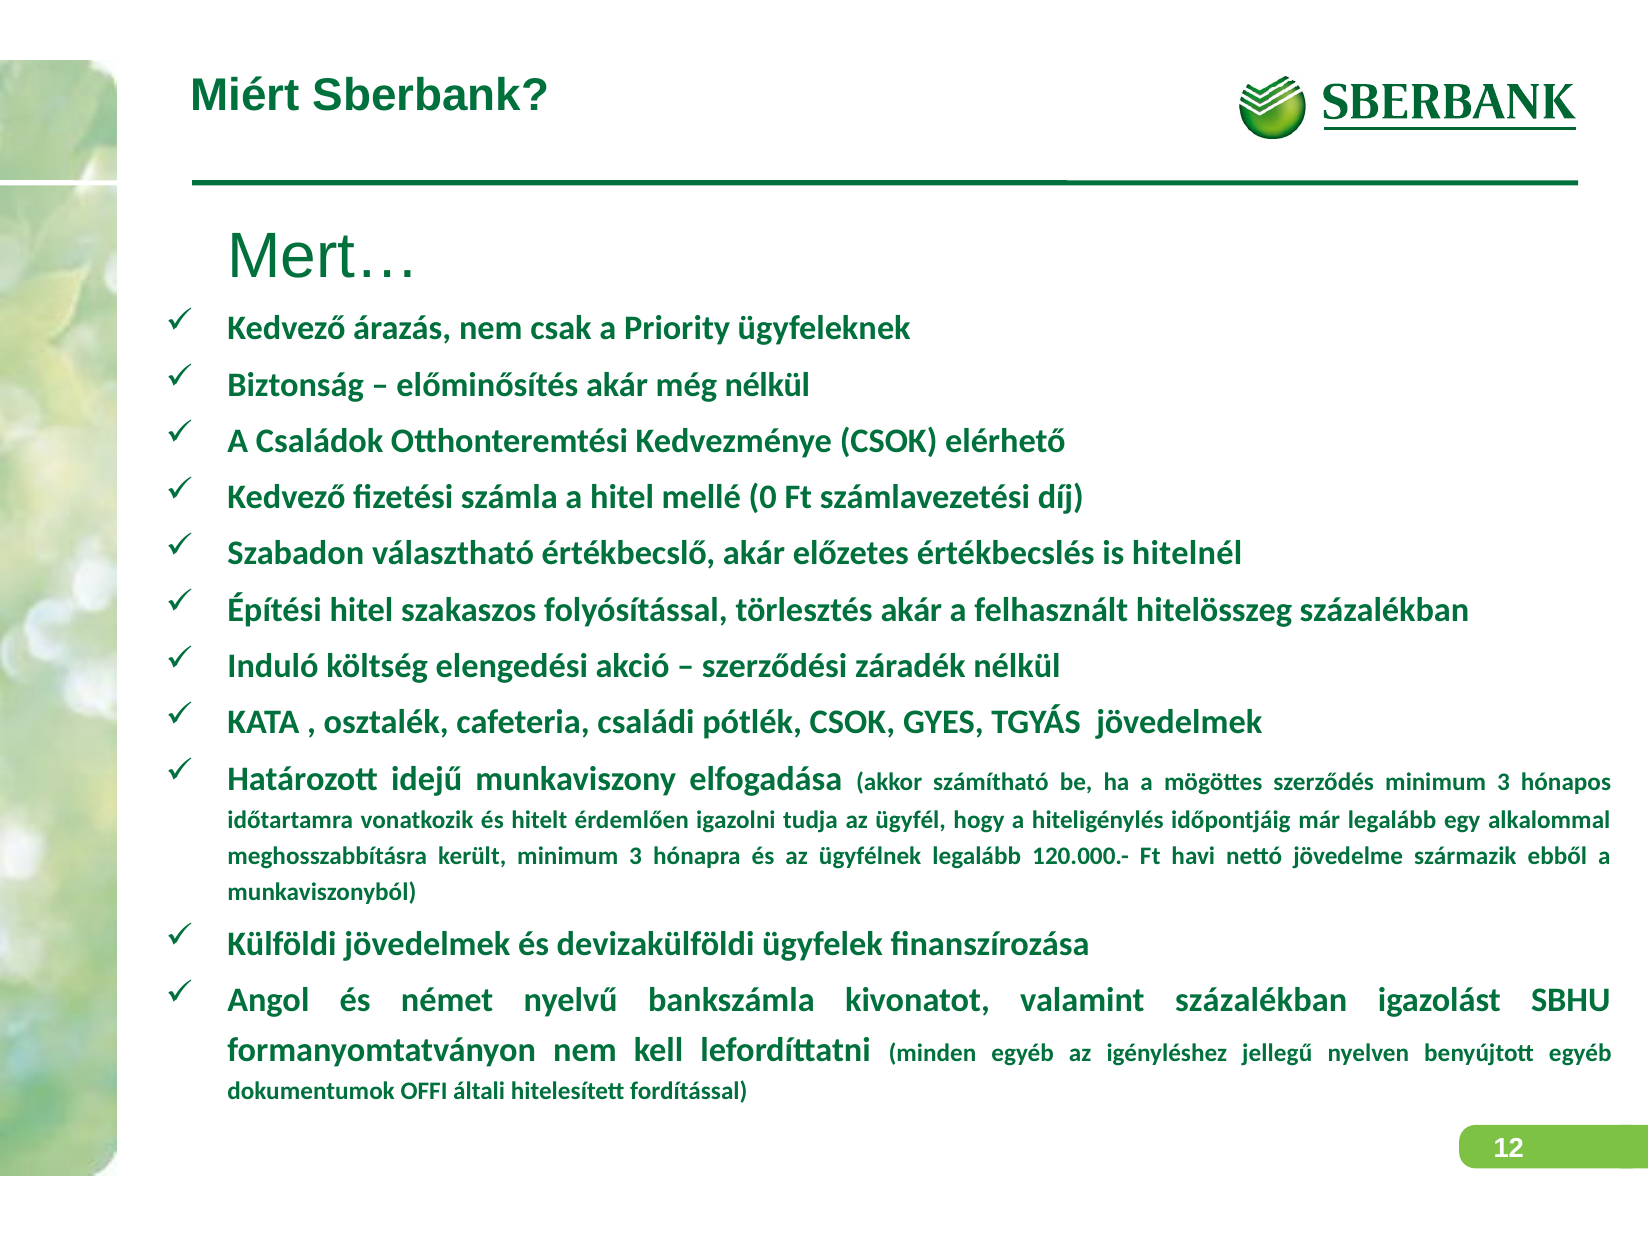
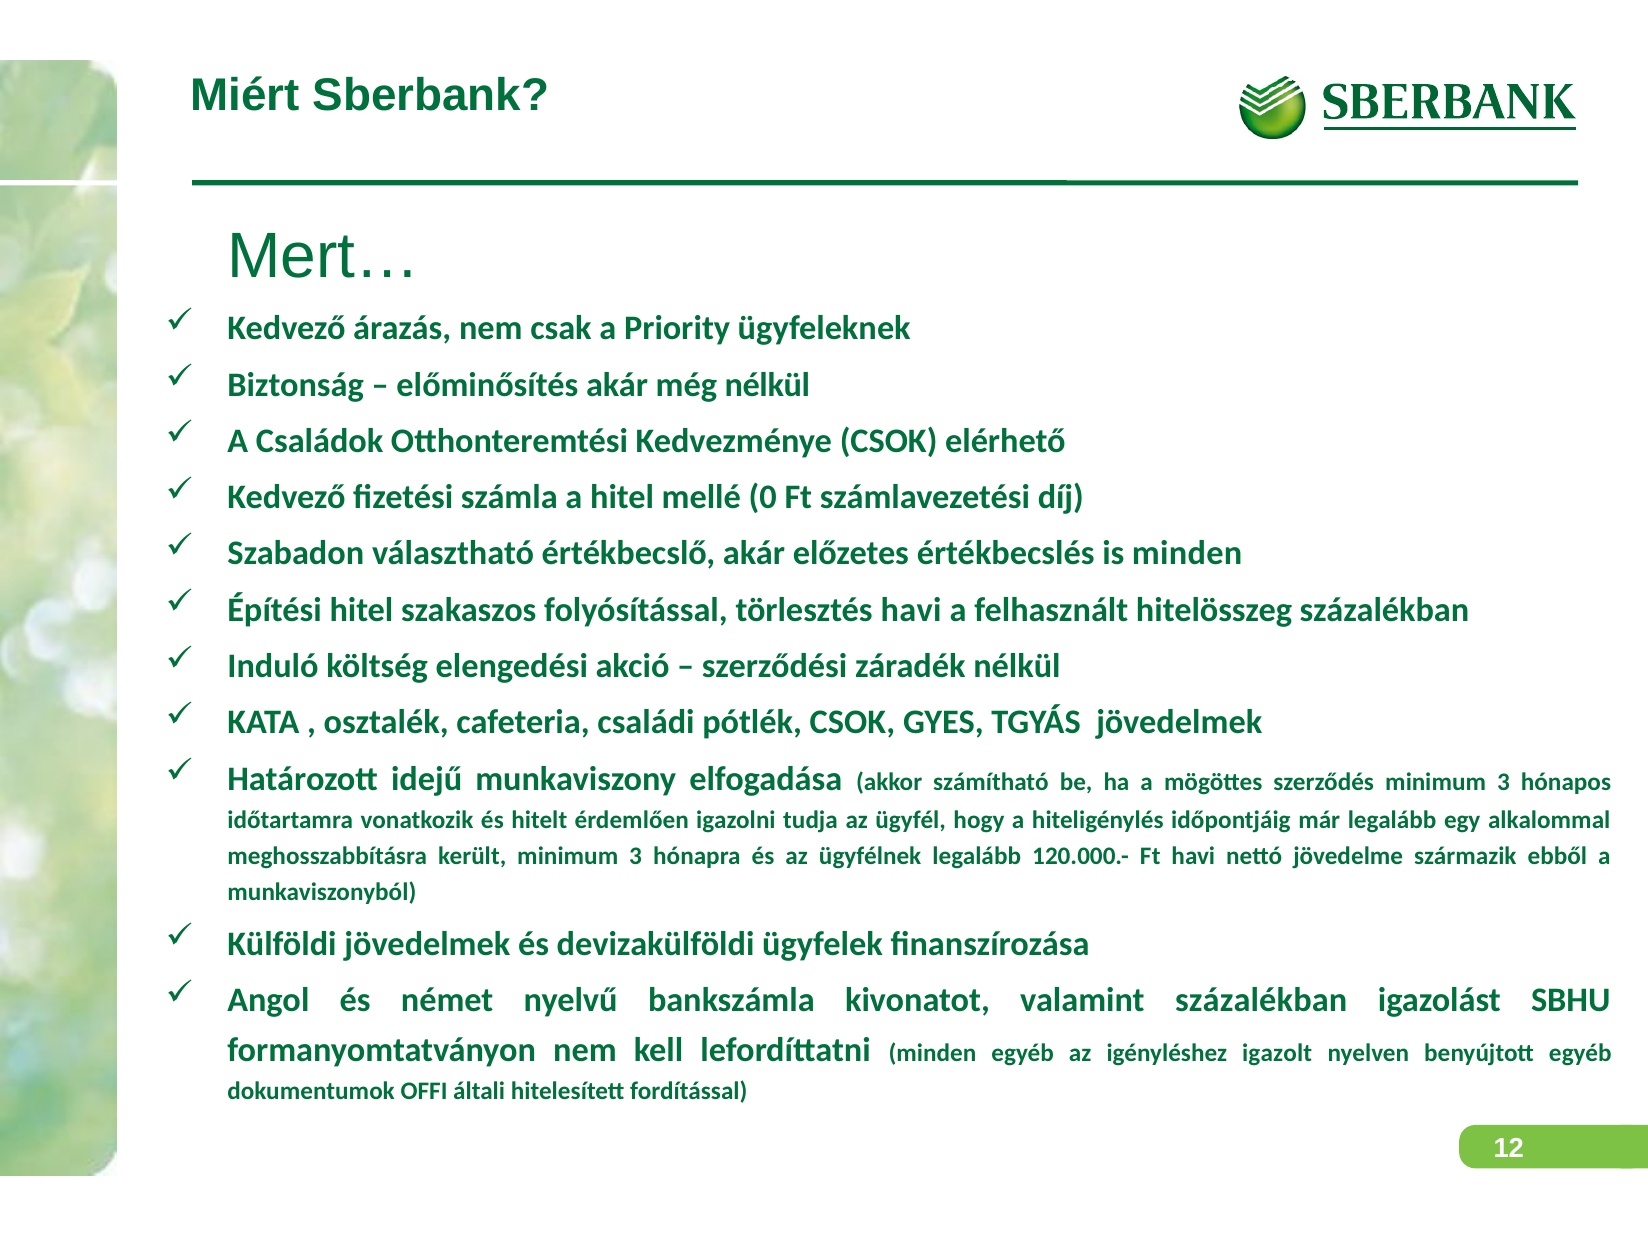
is hitelnél: hitelnél -> minden (1187, 554)
törlesztés akár: akár -> havi (911, 610)
jellegű: jellegű -> igazolt (1277, 1053)
